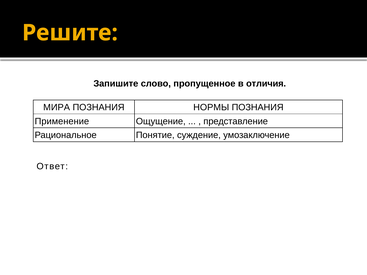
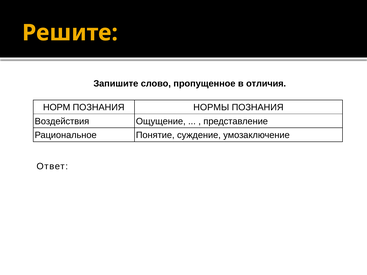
МИРА: МИРА -> НОРМ (57, 107)
Применение: Применение -> Воздействия (62, 121)
